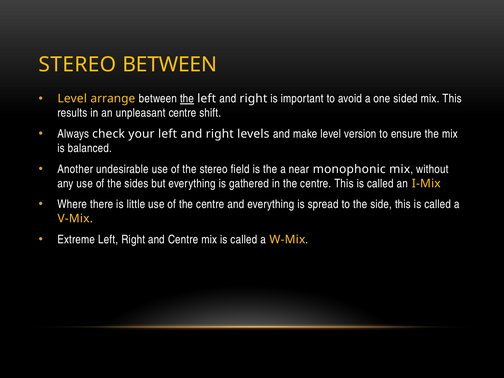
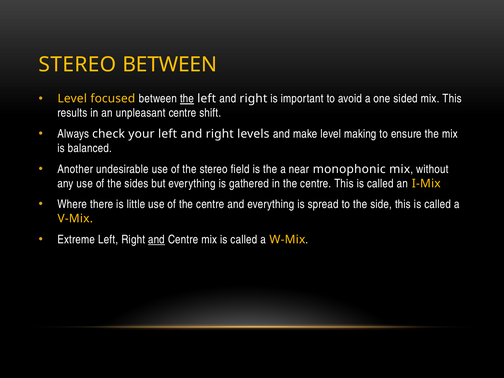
arrange: arrange -> focused (113, 99)
version: version -> making (360, 134)
and underline: none -> present (156, 240)
